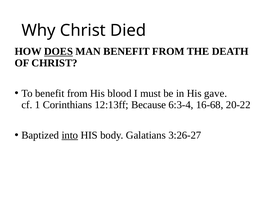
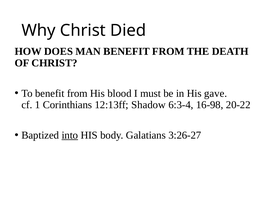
DOES underline: present -> none (58, 51)
Because: Because -> Shadow (149, 105)
16-68: 16-68 -> 16-98 (210, 105)
